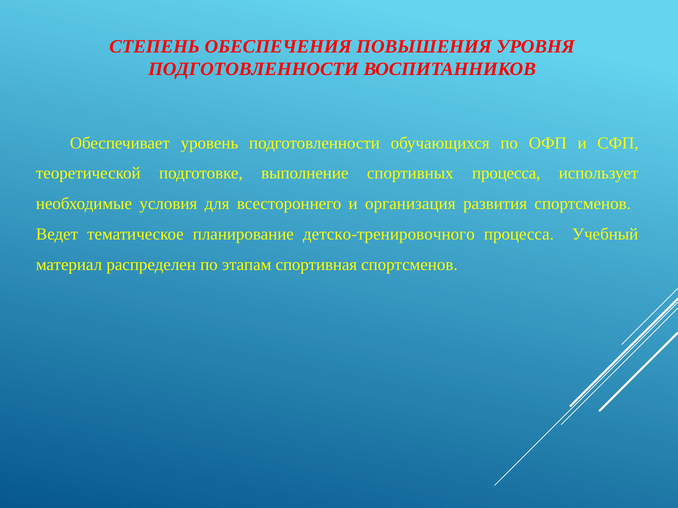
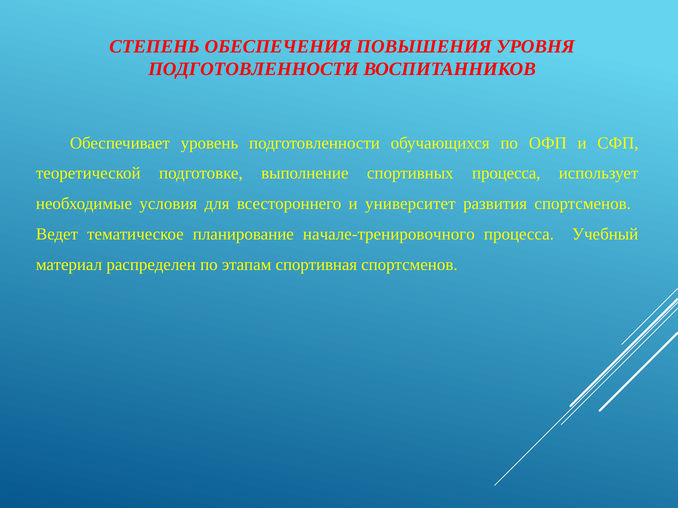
организация: организация -> университет (410, 204)
детско-тренировочного: детско-тренировочного -> начале-тренировочного (389, 235)
